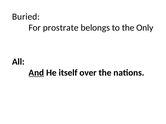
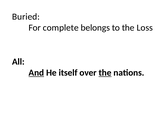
prostrate: prostrate -> complete (61, 28)
Only: Only -> Loss (145, 28)
the underline: none -> present (105, 73)
